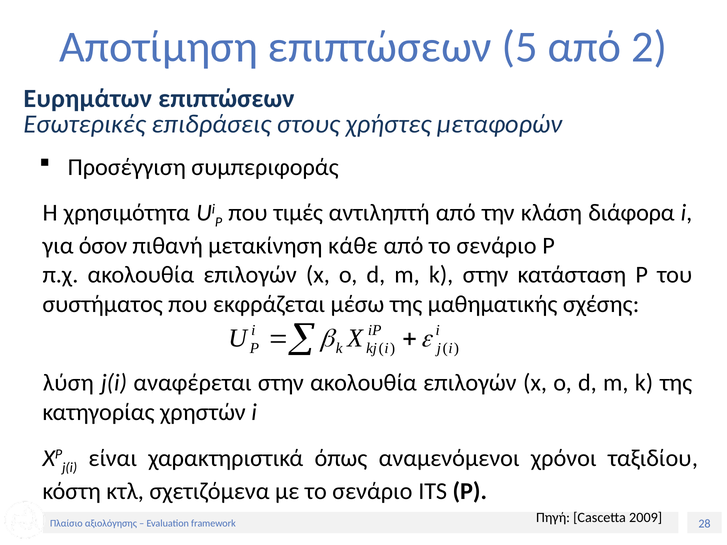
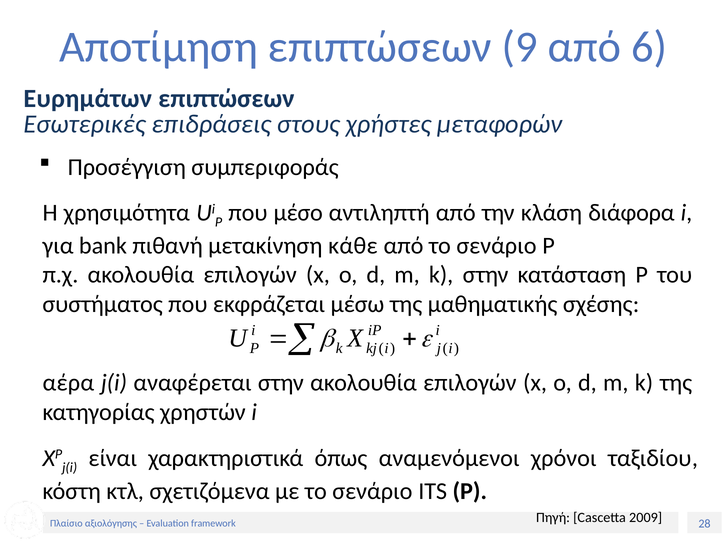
5: 5 -> 9 (520, 47)
2: 2 -> 6 (649, 47)
τιμές: τιμές -> μέσο (298, 213)
όσον: όσον -> bank (103, 246)
λύση: λύση -> αέρα (68, 383)
